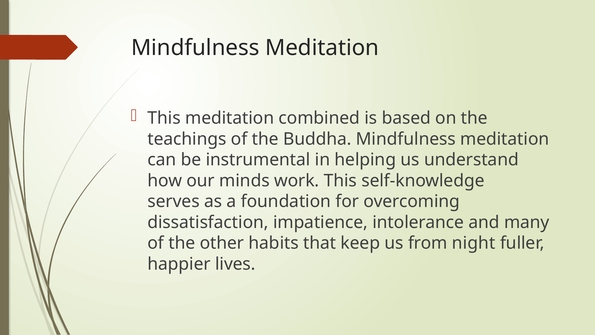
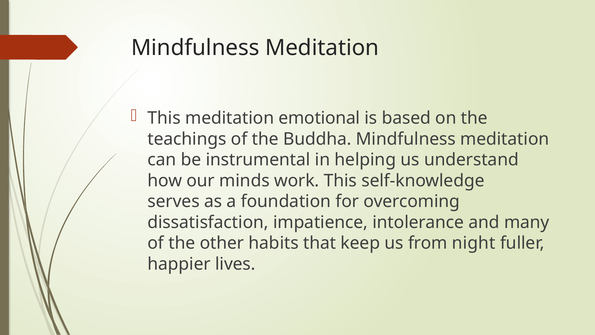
combined: combined -> emotional (319, 118)
